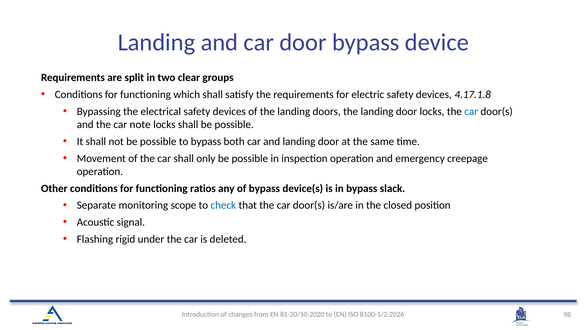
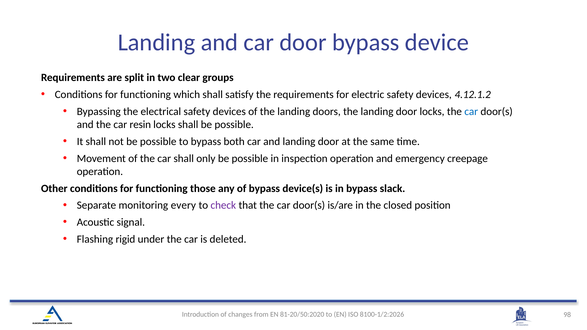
4.17.1.8: 4.17.1.8 -> 4.12.1.2 (473, 95)
note: note -> resin (140, 125)
ratios: ratios -> those (203, 189)
scope: scope -> every (183, 205)
check colour: blue -> purple (223, 205)
